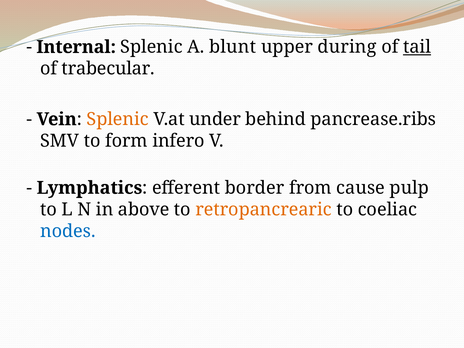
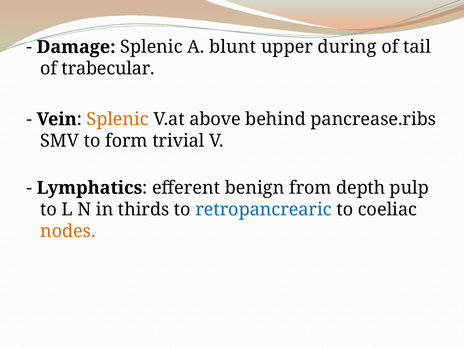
Internal: Internal -> Damage (76, 47)
tail underline: present -> none (417, 47)
under: under -> above (215, 119)
infero: infero -> trivial (178, 141)
border: border -> benign (255, 188)
cause: cause -> depth (361, 188)
above: above -> thirds (144, 210)
retropancrearic colour: orange -> blue (264, 210)
nodes colour: blue -> orange (68, 231)
